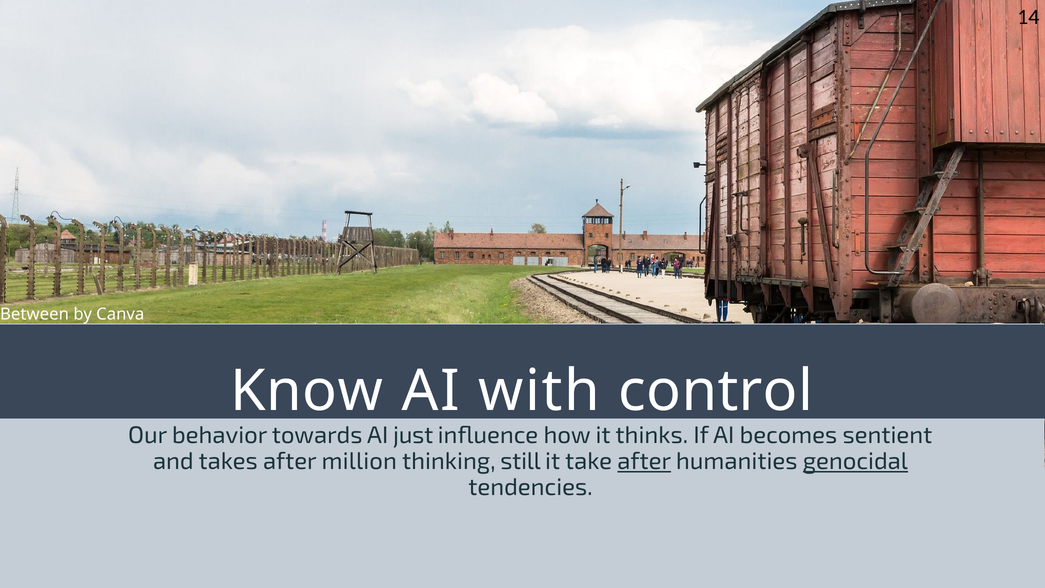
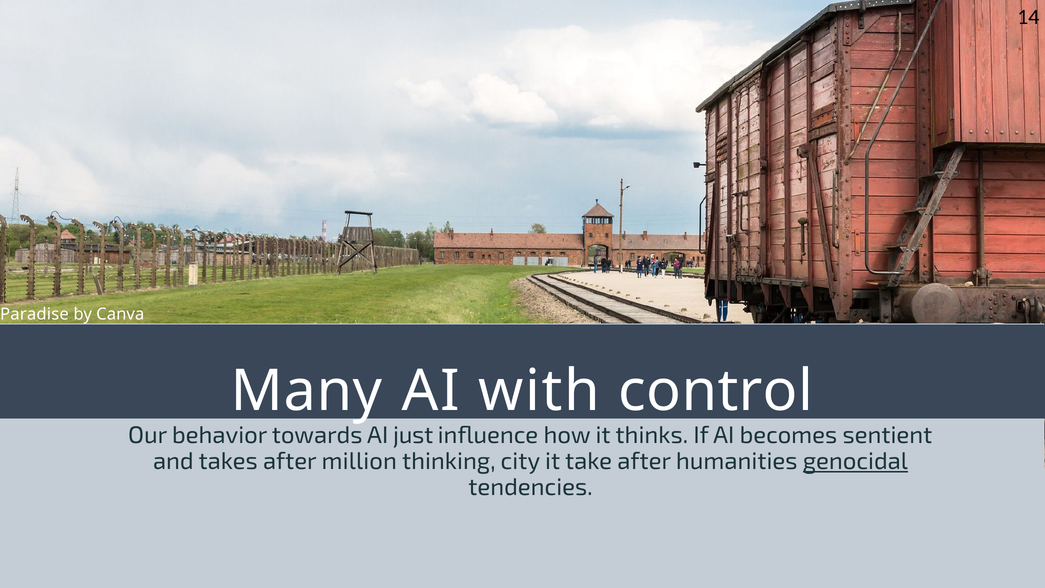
Between: Between -> Paradise (34, 314)
Know: Know -> Many (306, 391)
still: still -> city (520, 461)
after underline: present -> none (644, 461)
